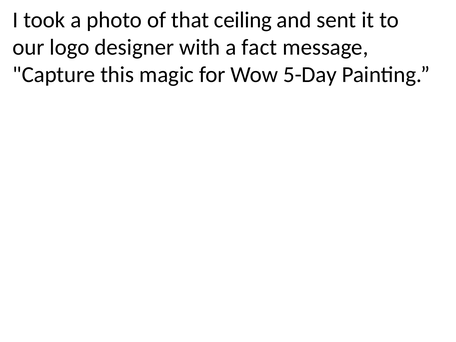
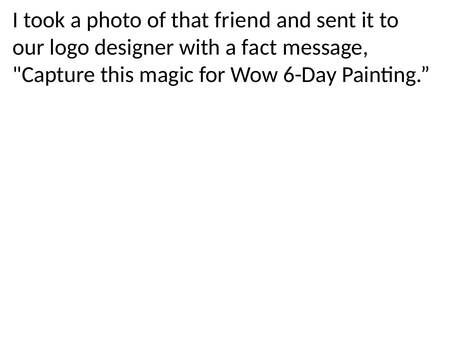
ceiling: ceiling -> friend (243, 20)
5-Day: 5-Day -> 6-Day (310, 75)
